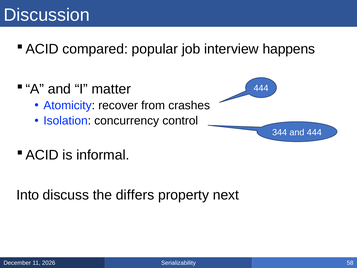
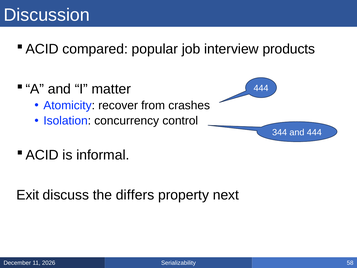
happens: happens -> products (289, 49)
Into: Into -> Exit (28, 195)
